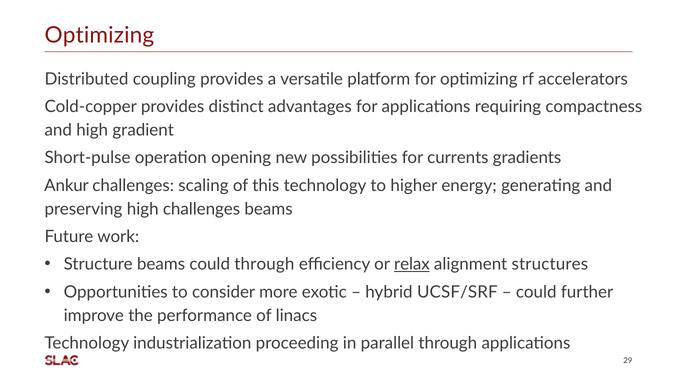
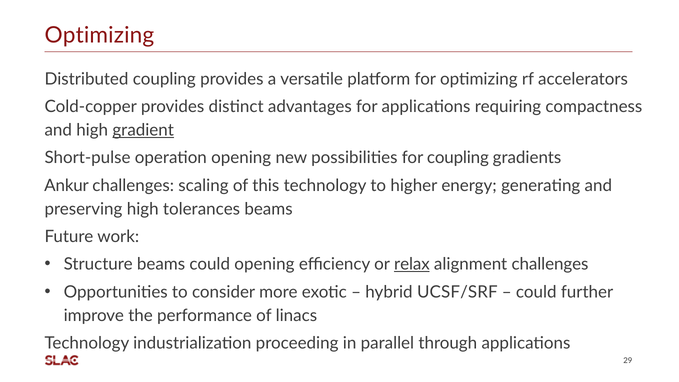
gradient underline: none -> present (143, 130)
for currents: currents -> coupling (458, 158)
high challenges: challenges -> tolerances (202, 209)
could through: through -> opening (264, 264)
alignment structures: structures -> challenges (550, 264)
